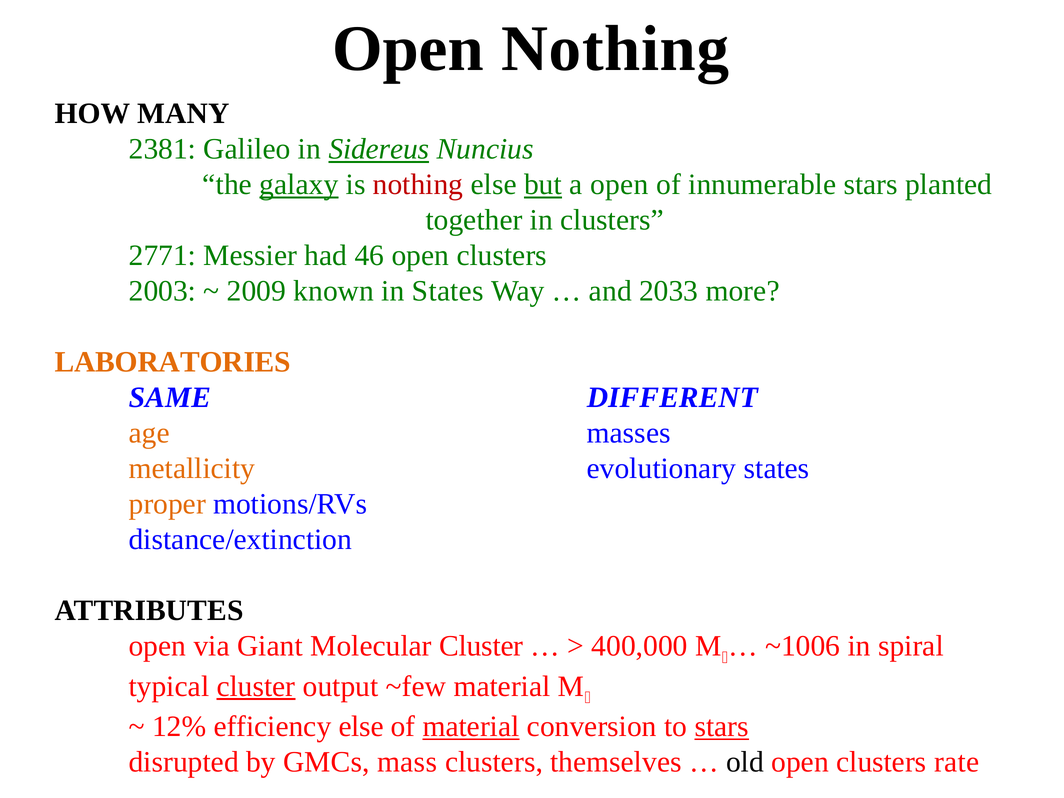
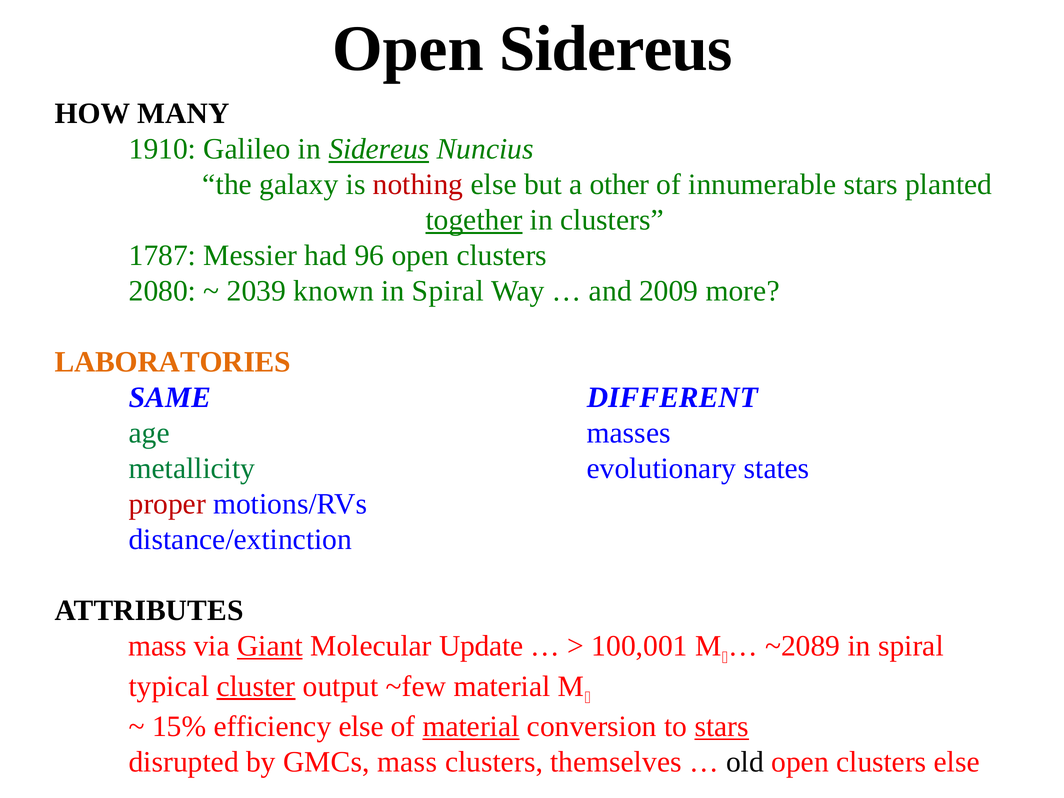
Open Nothing: Nothing -> Sidereus (616, 49)
2381: 2381 -> 1910 (162, 149)
galaxy underline: present -> none (299, 185)
but underline: present -> none (543, 185)
a open: open -> other (619, 185)
together underline: none -> present (474, 220)
2771: 2771 -> 1787 (162, 256)
46: 46 -> 96 (369, 256)
2003: 2003 -> 2080 (162, 291)
2009: 2009 -> 2039 (256, 291)
known in States: States -> Spiral (448, 291)
2033: 2033 -> 2009 (669, 291)
age colour: orange -> green (149, 433)
metallicity colour: orange -> green (192, 469)
proper colour: orange -> red (167, 504)
open: open -> mass (158, 646)
Giant underline: none -> present (270, 646)
Molecular Cluster: Cluster -> Update (481, 646)
400,000: 400,000 -> 100,001 (640, 646)
~1006: ~1006 -> ~2089 (803, 646)
12%: 12% -> 15% (179, 727)
clusters rate: rate -> else (957, 762)
